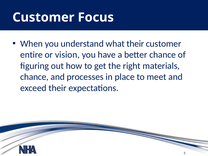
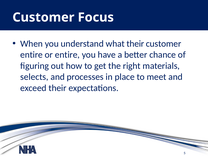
or vision: vision -> entire (67, 55)
chance: chance -> selects (34, 77)
